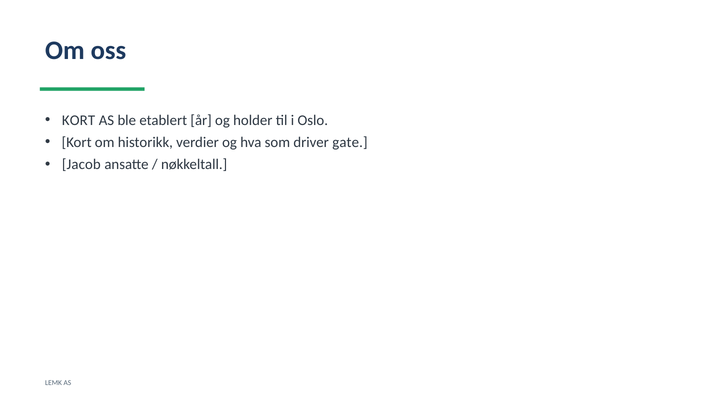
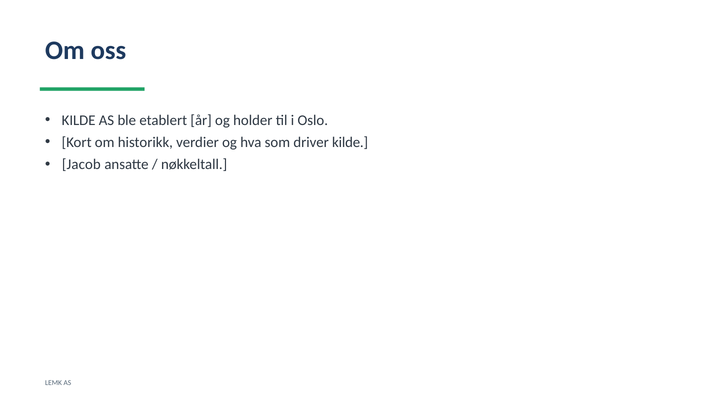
KORT: KORT -> KILDE (79, 120)
driver gate: gate -> kilde (350, 142)
